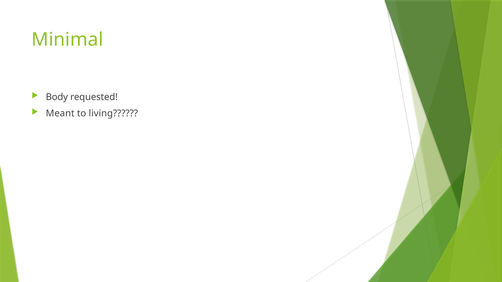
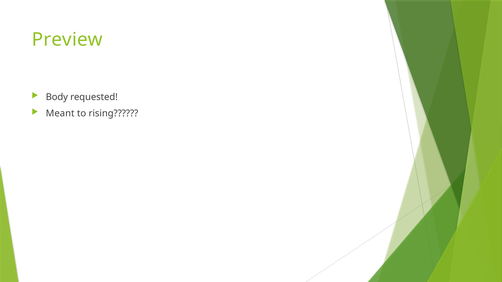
Minimal: Minimal -> Preview (67, 40)
living: living -> rising (113, 114)
